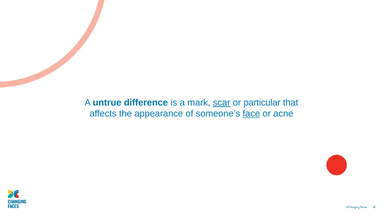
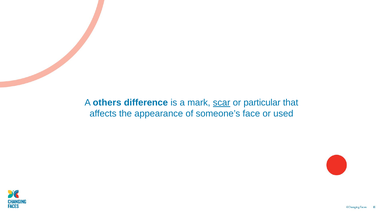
untrue: untrue -> others (107, 102)
face underline: present -> none (251, 113)
acne: acne -> used (283, 113)
